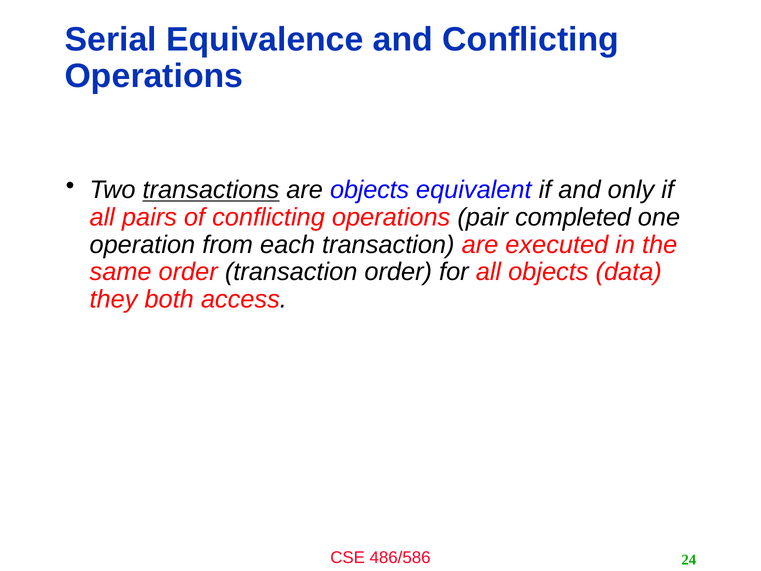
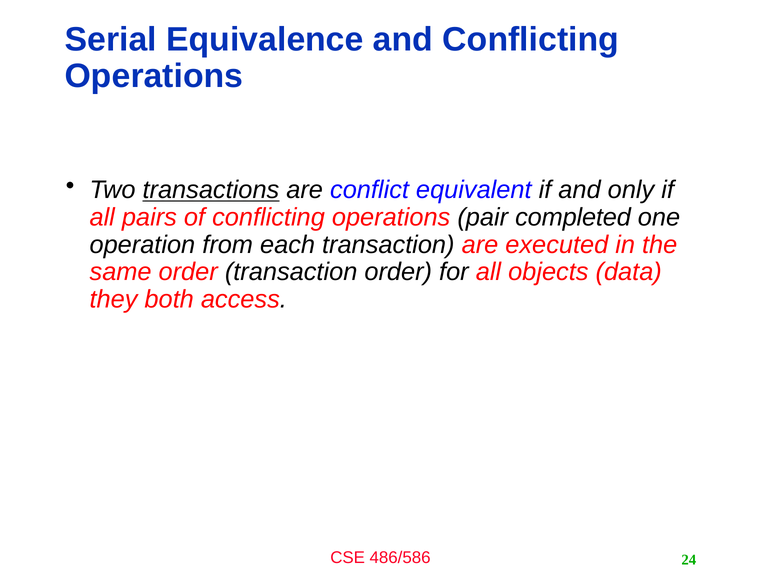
are objects: objects -> conflict (370, 190)
